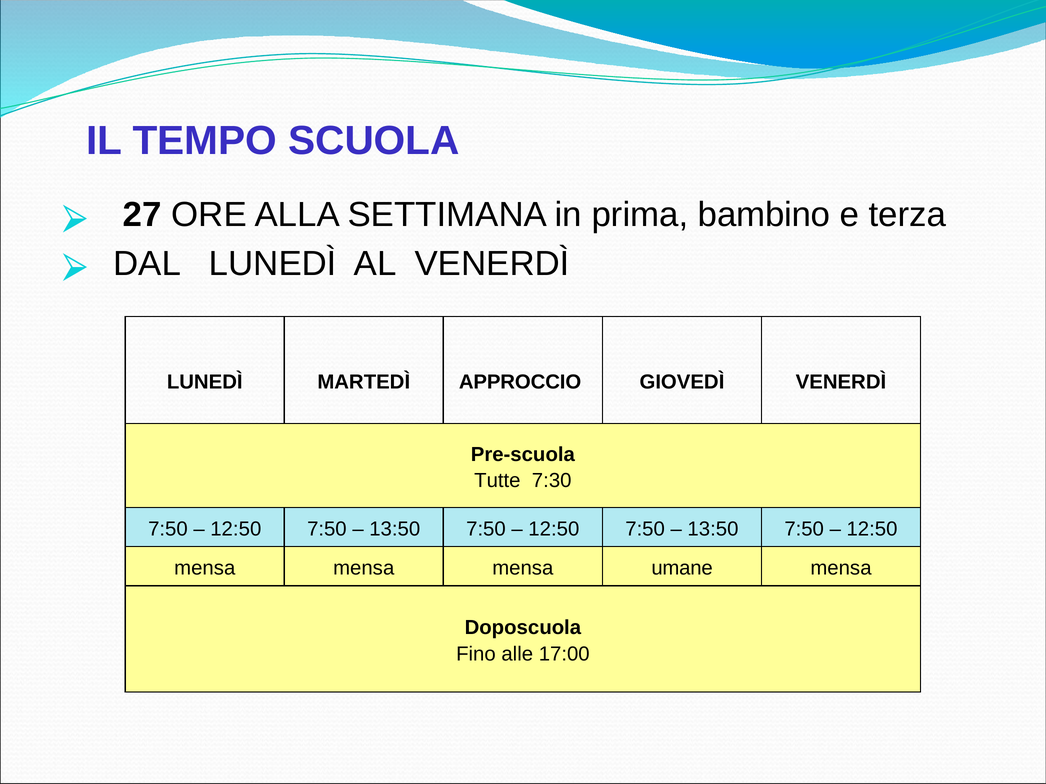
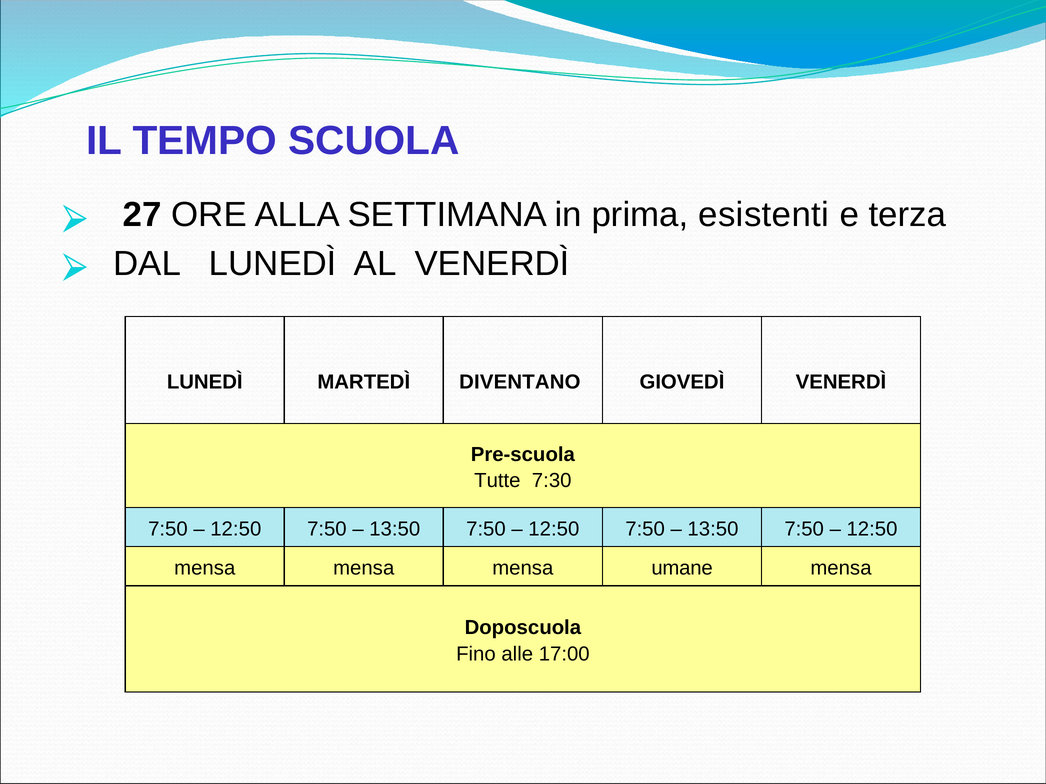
bambino: bambino -> esistenti (764, 215)
APPROCCIO: APPROCCIO -> DIVENTANO (520, 382)
